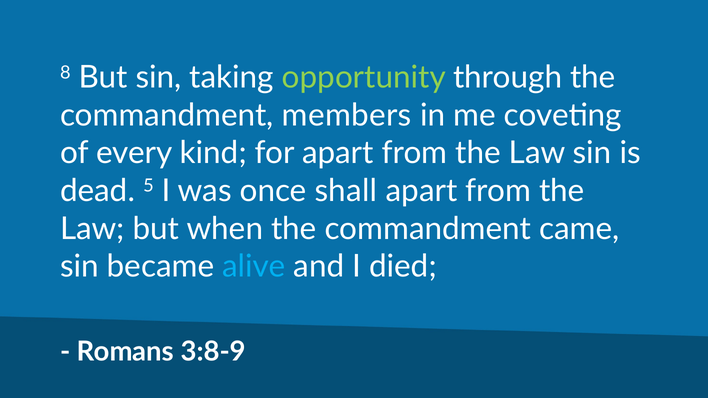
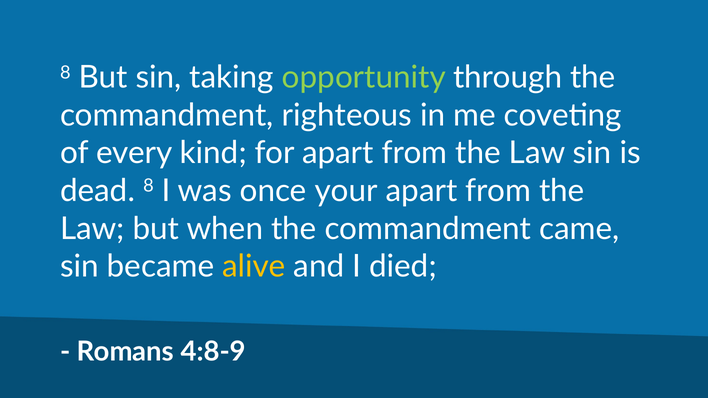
members: members -> righteous (347, 115)
dead 5: 5 -> 8 (148, 186)
shall: shall -> your (346, 191)
alive colour: light blue -> yellow (254, 267)
3:8-9: 3:8-9 -> 4:8-9 (213, 352)
